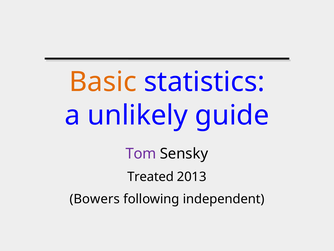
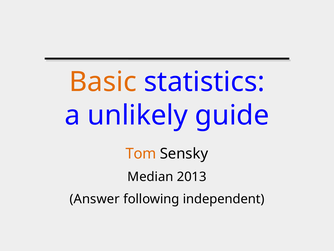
Tom colour: purple -> orange (141, 154)
Treated: Treated -> Median (150, 177)
Bowers: Bowers -> Answer (95, 199)
